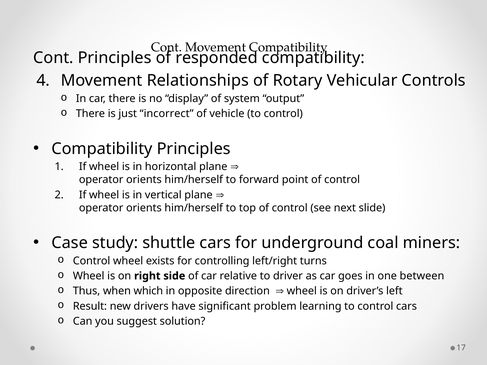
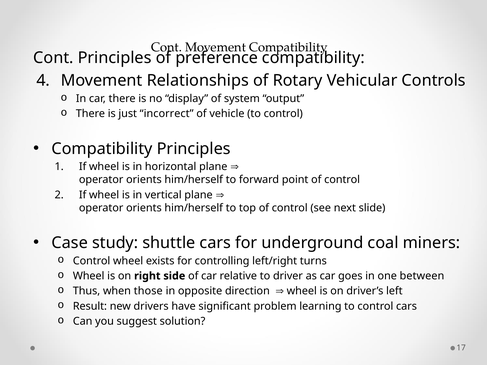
responded: responded -> preference (217, 58)
which: which -> those (148, 291)
